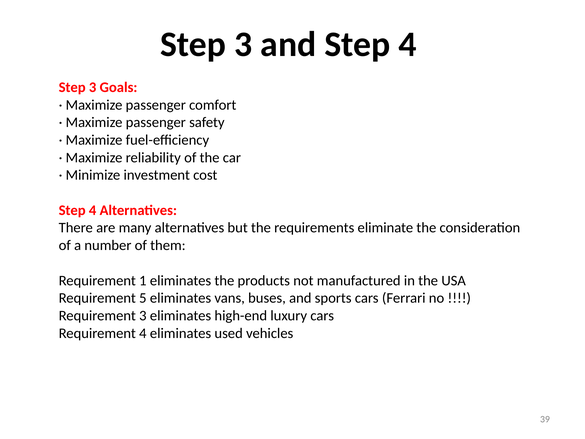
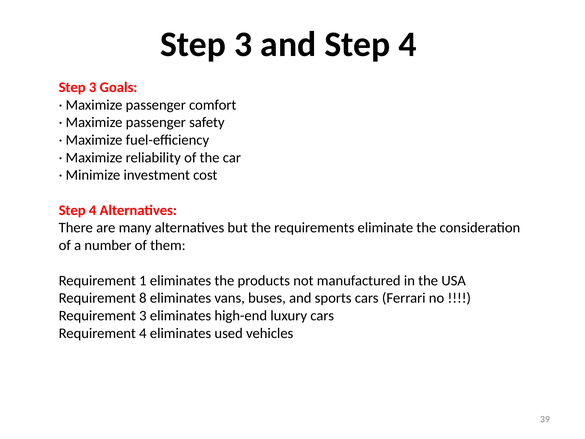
5: 5 -> 8 (143, 298)
